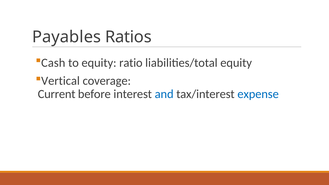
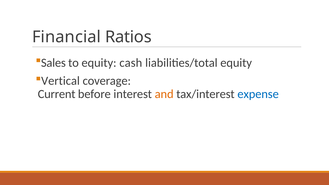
Payables: Payables -> Financial (67, 37)
Cash: Cash -> Sales (53, 63)
ratio: ratio -> cash (131, 63)
and colour: blue -> orange (164, 94)
